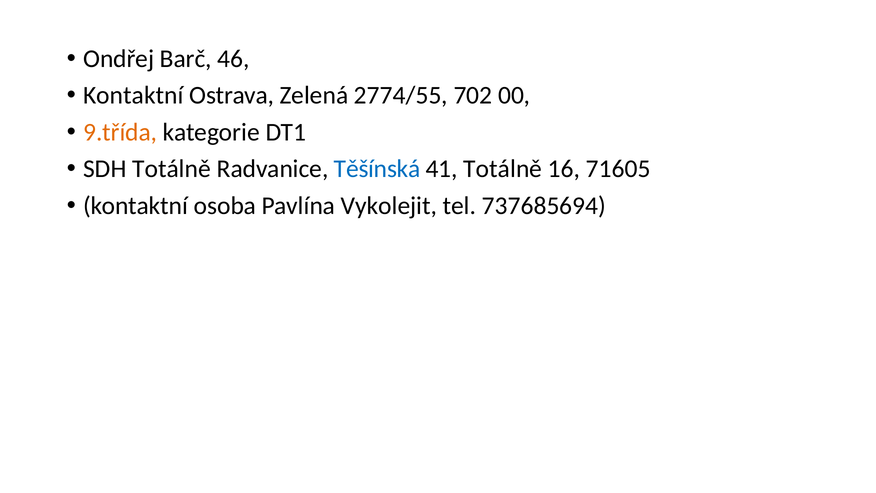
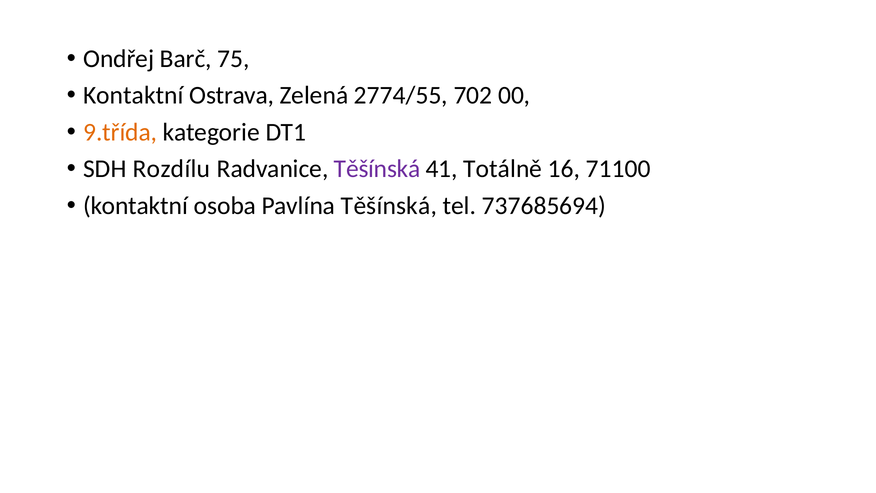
46: 46 -> 75 (234, 59)
SDH Totálně: Totálně -> Rozdílu (172, 169)
Těšínská colour: blue -> purple (377, 169)
71605: 71605 -> 71100 (618, 169)
Pavlína Vykolejit: Vykolejit -> Těšínská (389, 206)
